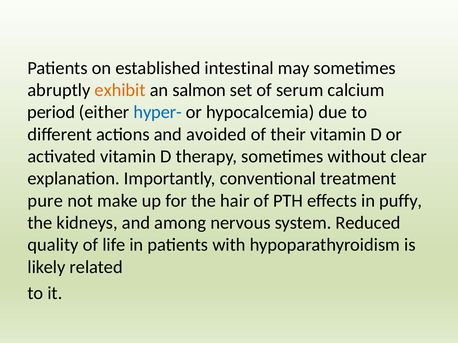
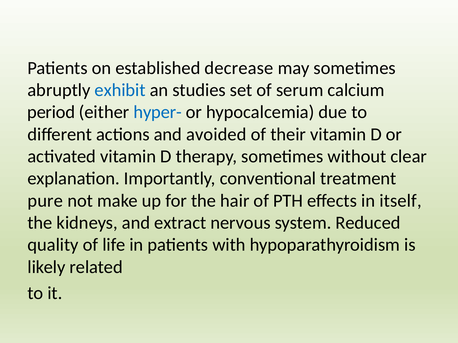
intestinal: intestinal -> decrease (239, 68)
exhibit colour: orange -> blue (120, 90)
salmon: salmon -> studies (199, 90)
puffy: puffy -> itself (401, 201)
among: among -> extract (180, 223)
